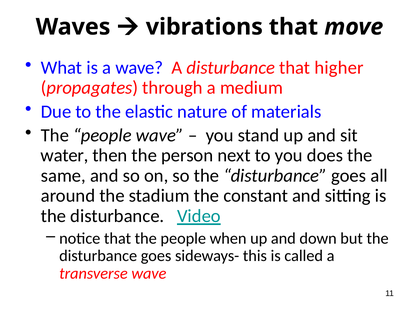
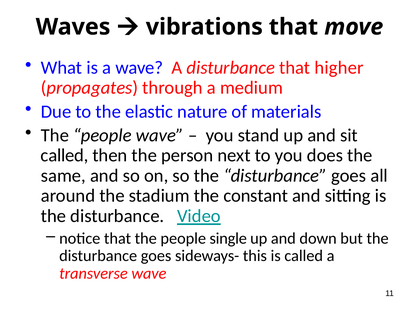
water: water -> called (65, 156)
when: when -> single (228, 239)
